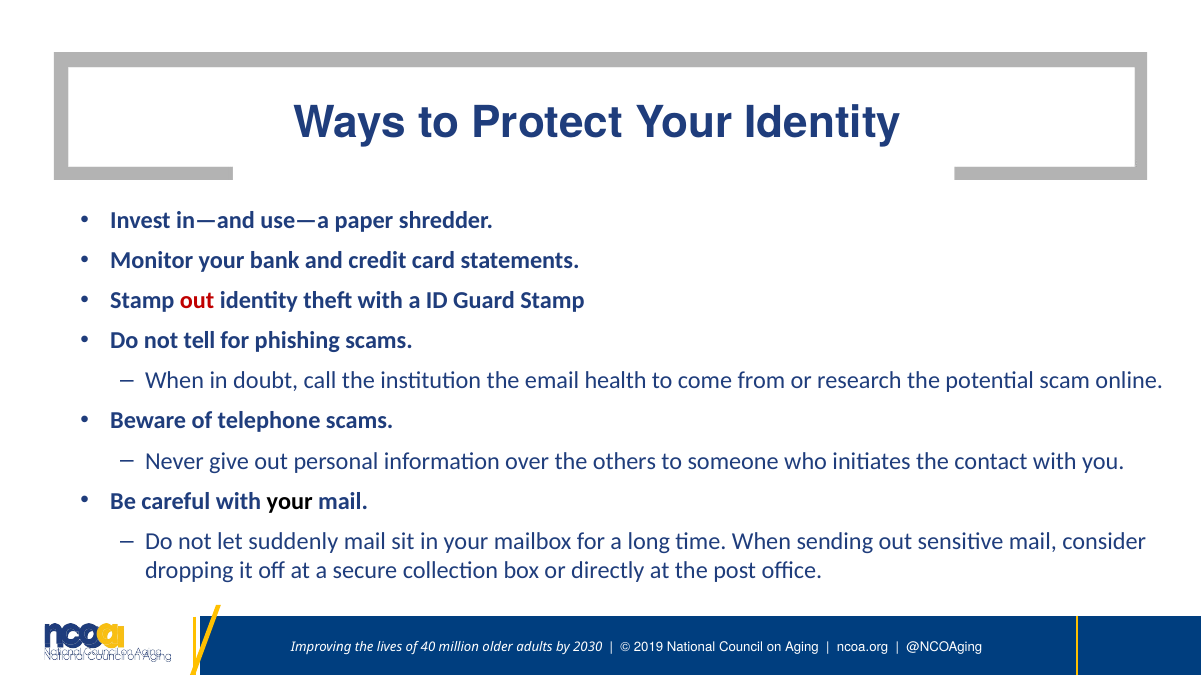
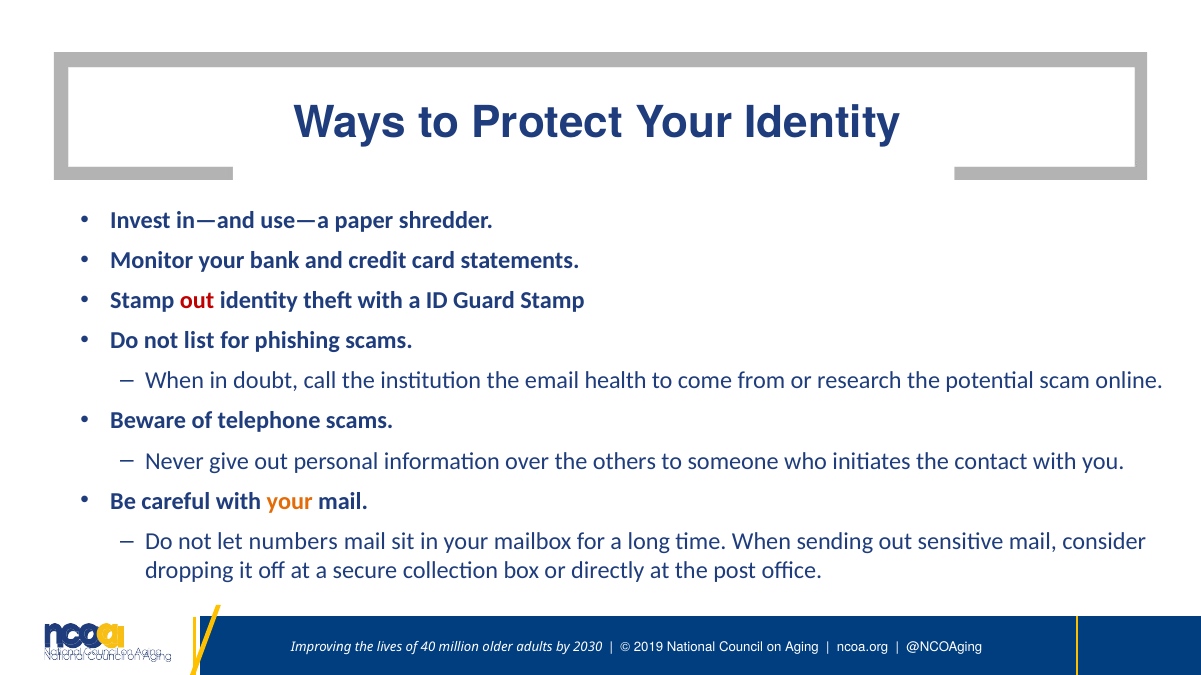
tell: tell -> list (199, 341)
your colour: black -> orange (290, 502)
suddenly: suddenly -> numbers (293, 542)
